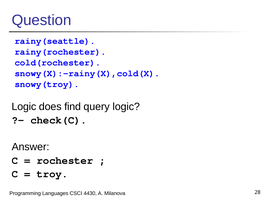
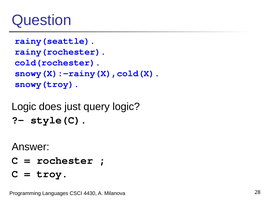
find: find -> just (73, 107)
check(C: check(C -> style(C (59, 120)
